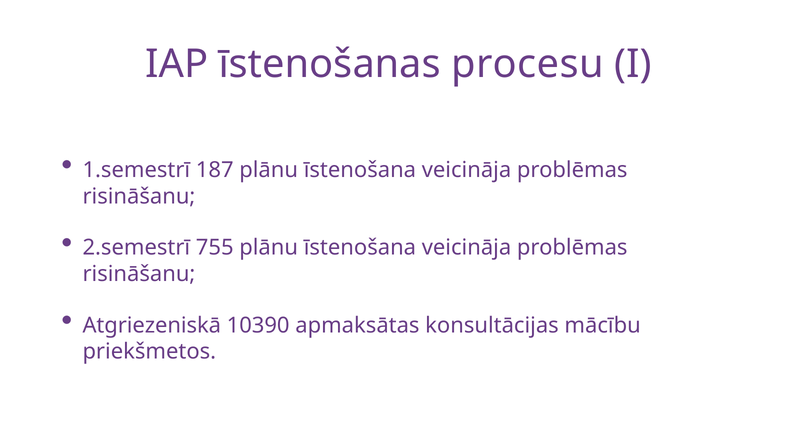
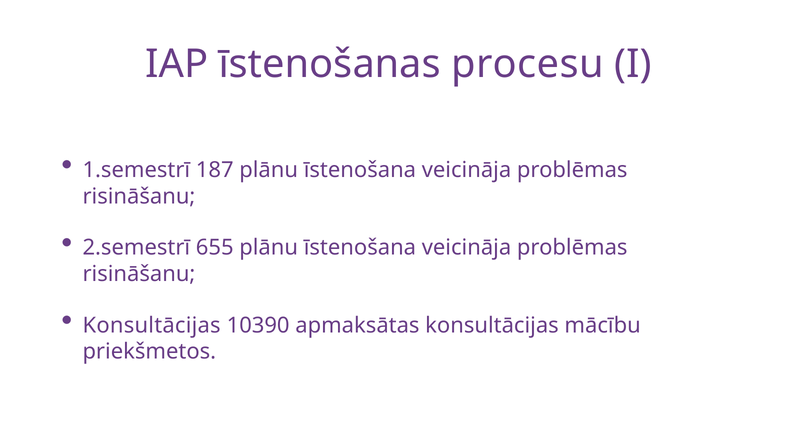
755: 755 -> 655 (215, 248)
Atgriezeniskā: Atgriezeniskā -> Konsultācijas (152, 326)
